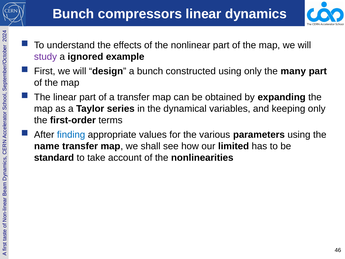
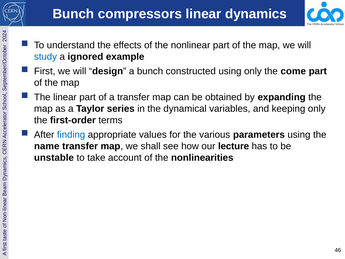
study colour: purple -> blue (45, 57)
many: many -> come (293, 71)
limited: limited -> lecture (234, 146)
standard: standard -> unstable (54, 158)
